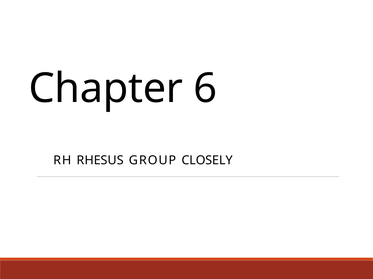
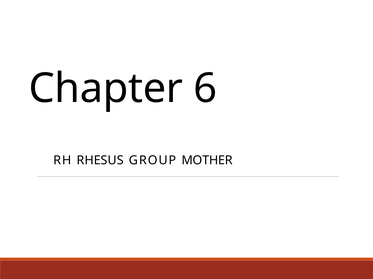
CLOSELY: CLOSELY -> MOTHER (207, 161)
